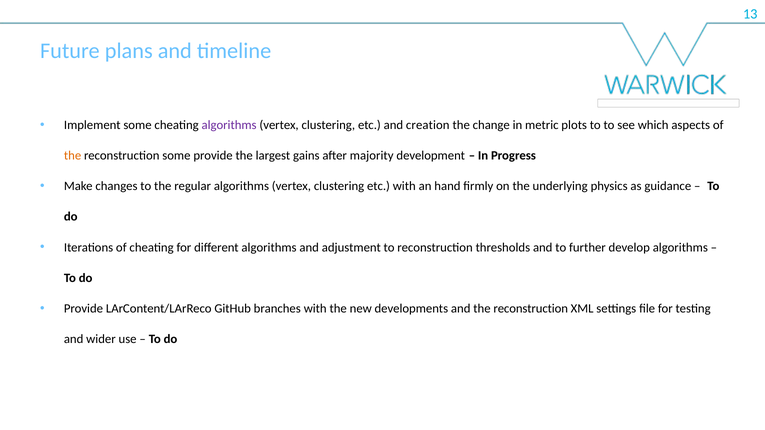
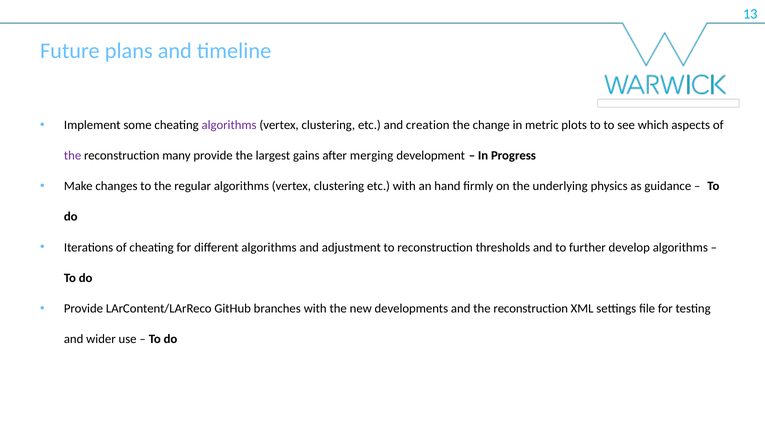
the colour: orange -> purple (73, 156)
reconstruction some: some -> many (176, 156)
majority: majority -> merging (372, 156)
